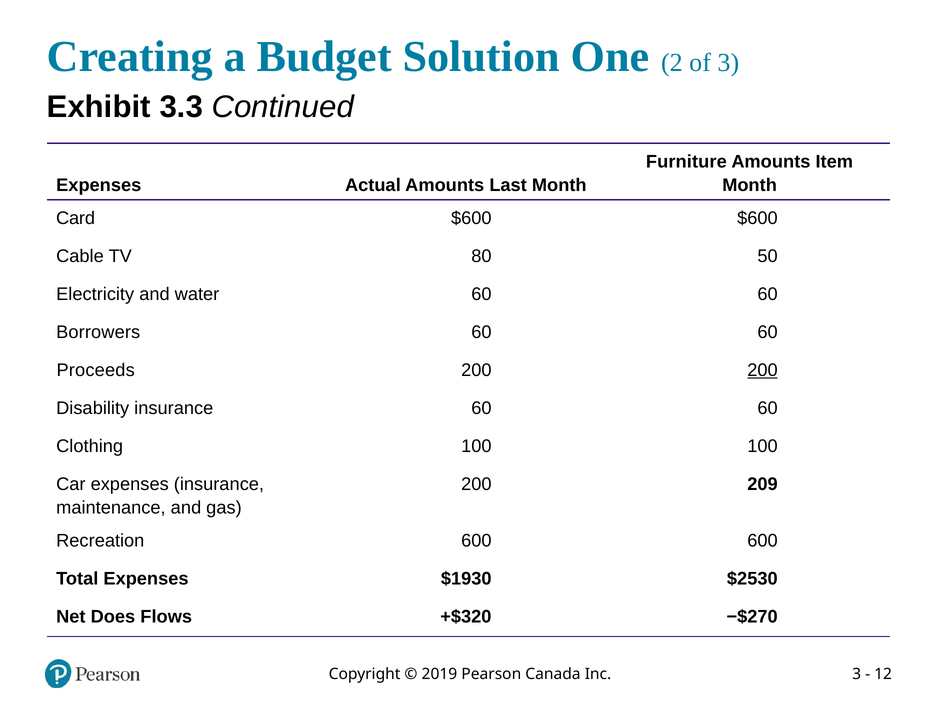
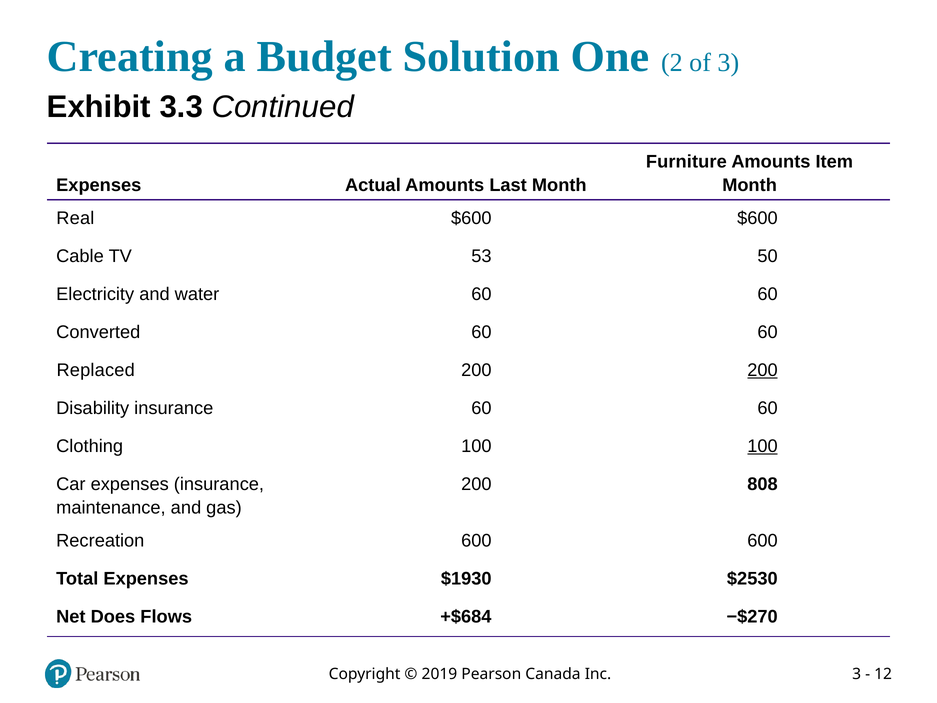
Card: Card -> Real (75, 218)
80: 80 -> 53 (481, 256)
Borrowers: Borrowers -> Converted (98, 332)
Proceeds: Proceeds -> Replaced (96, 370)
100 underline: none -> present (762, 446)
209: 209 -> 808 (762, 484)
+$320: +$320 -> +$684 (466, 616)
